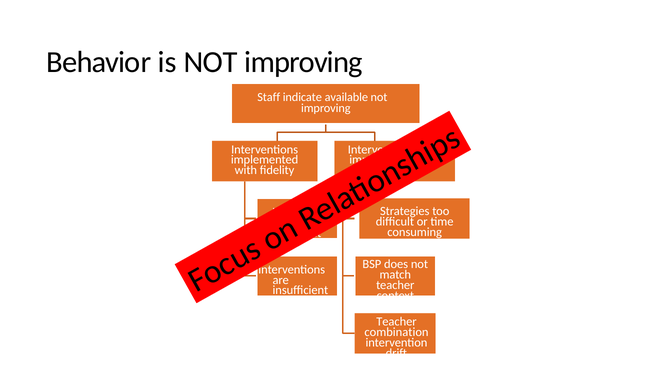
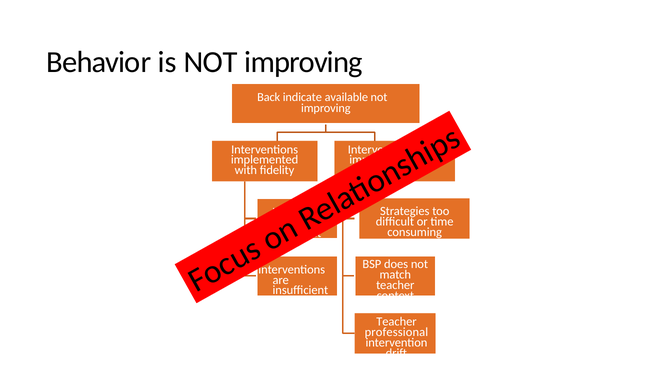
Staff: Staff -> Back (269, 97)
combination: combination -> professional (396, 332)
